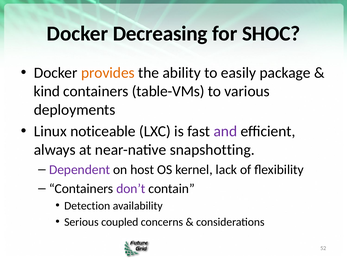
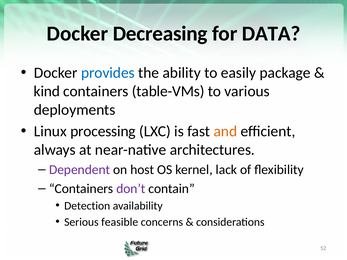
SHOC: SHOC -> DATA (271, 34)
provides colour: orange -> blue (108, 73)
noticeable: noticeable -> processing (103, 131)
and colour: purple -> orange (225, 131)
snapshotting: snapshotting -> architectures (212, 150)
coupled: coupled -> feasible (120, 222)
